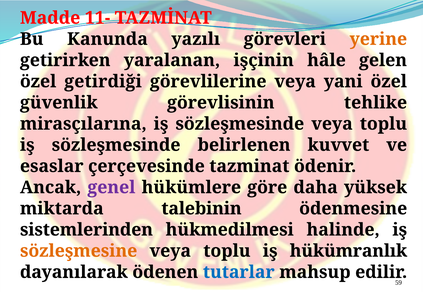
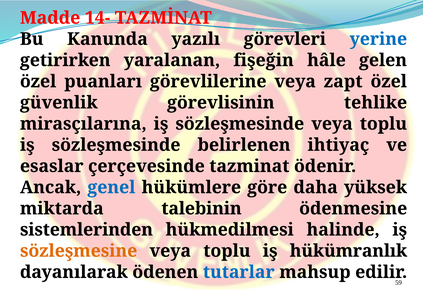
11-: 11- -> 14- (98, 18)
yerine colour: orange -> blue (378, 39)
işçinin: işçinin -> fişeğin (264, 60)
getirdiği: getirdiği -> puanları (103, 81)
yani: yani -> zapt (343, 81)
kuvvet: kuvvet -> ihtiyaç (338, 145)
genel colour: purple -> blue (111, 187)
